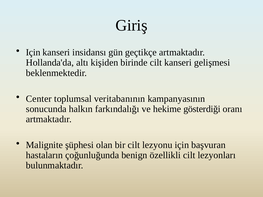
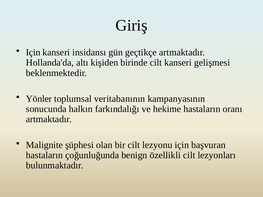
Center: Center -> Yönler (39, 99)
hekime gösterdiği: gösterdiği -> hastaların (202, 109)
